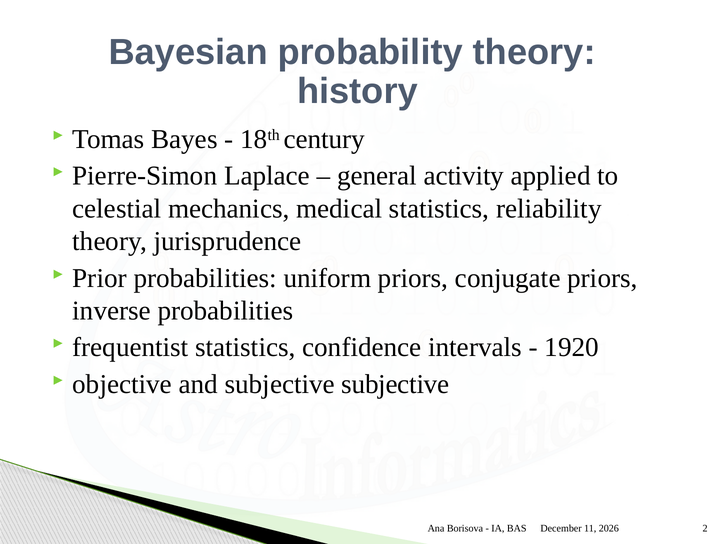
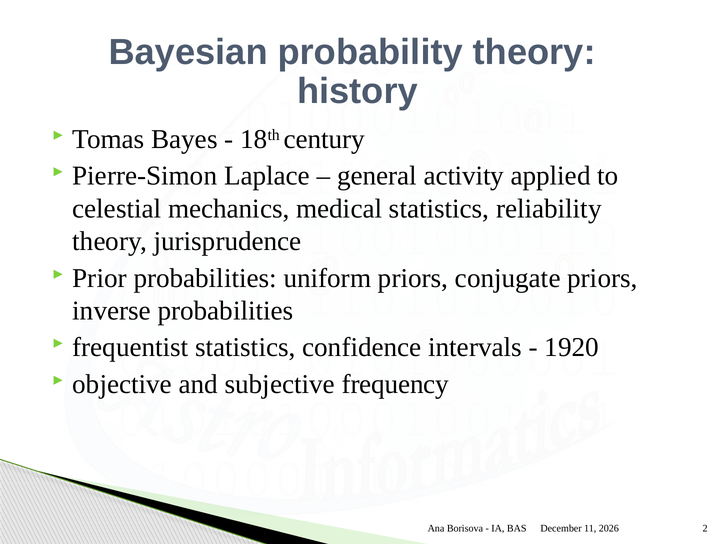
subjective subjective: subjective -> frequency (395, 384)
